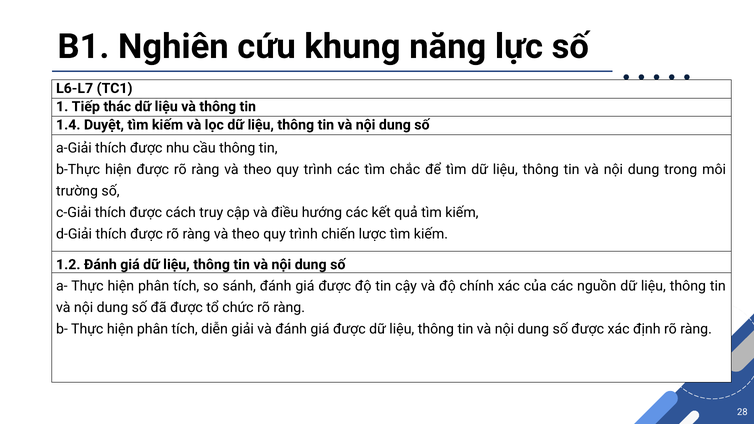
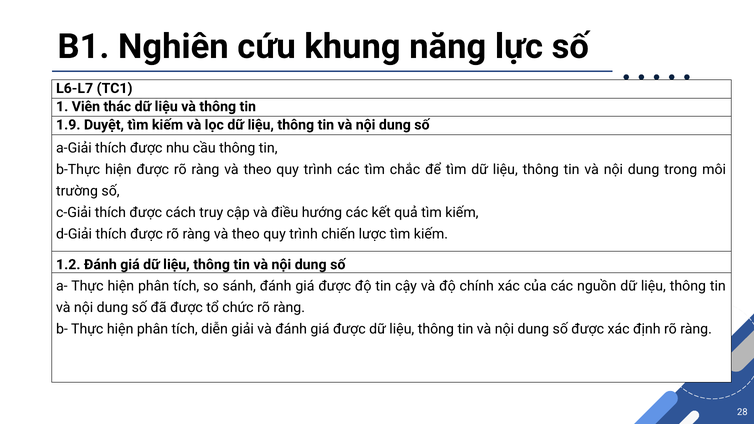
Tiếp: Tiếp -> Viên (86, 107)
1.4: 1.4 -> 1.9 (68, 125)
